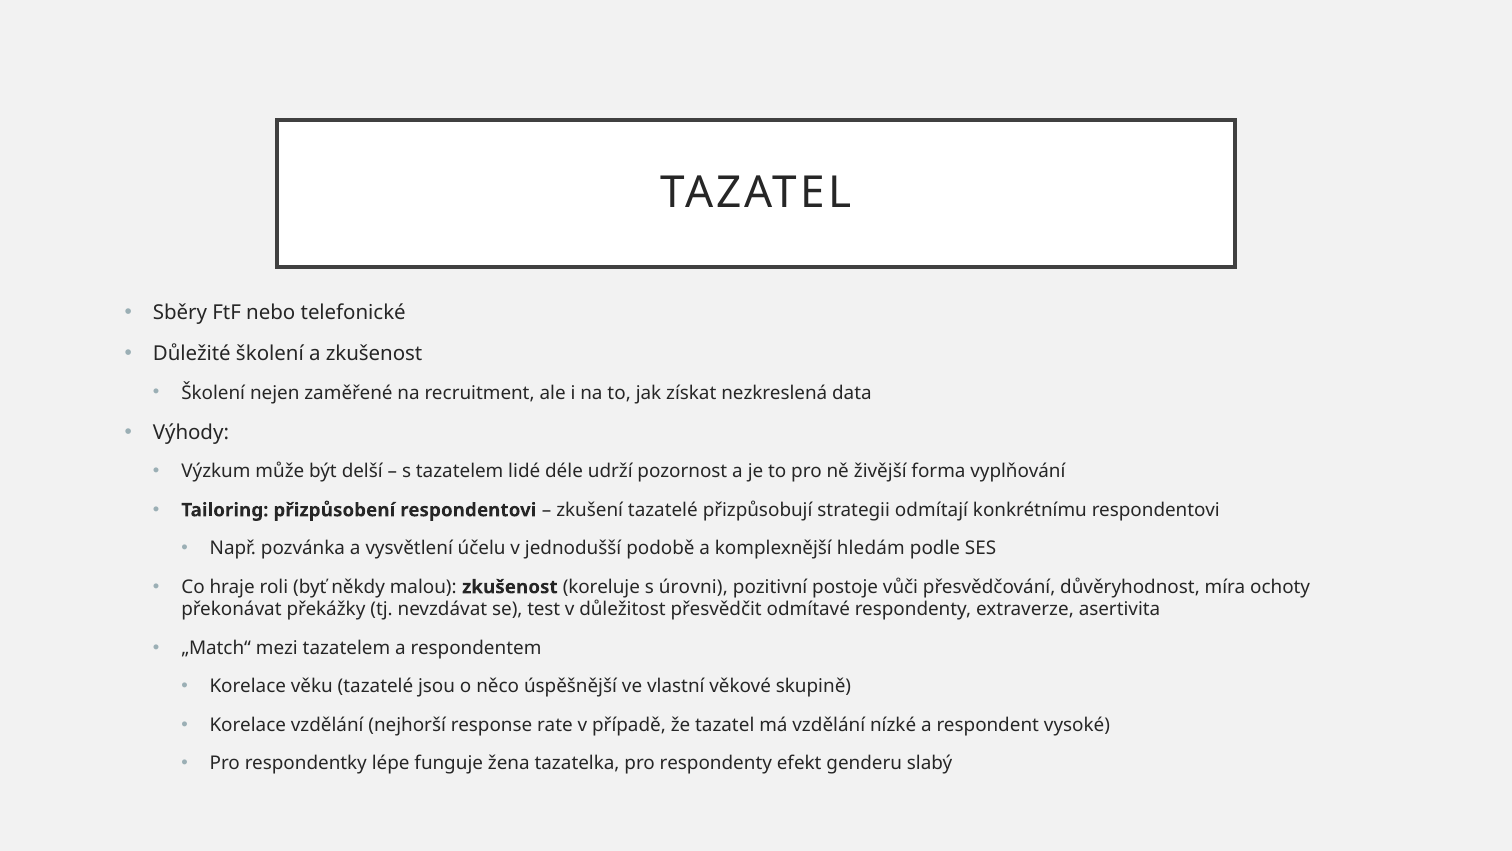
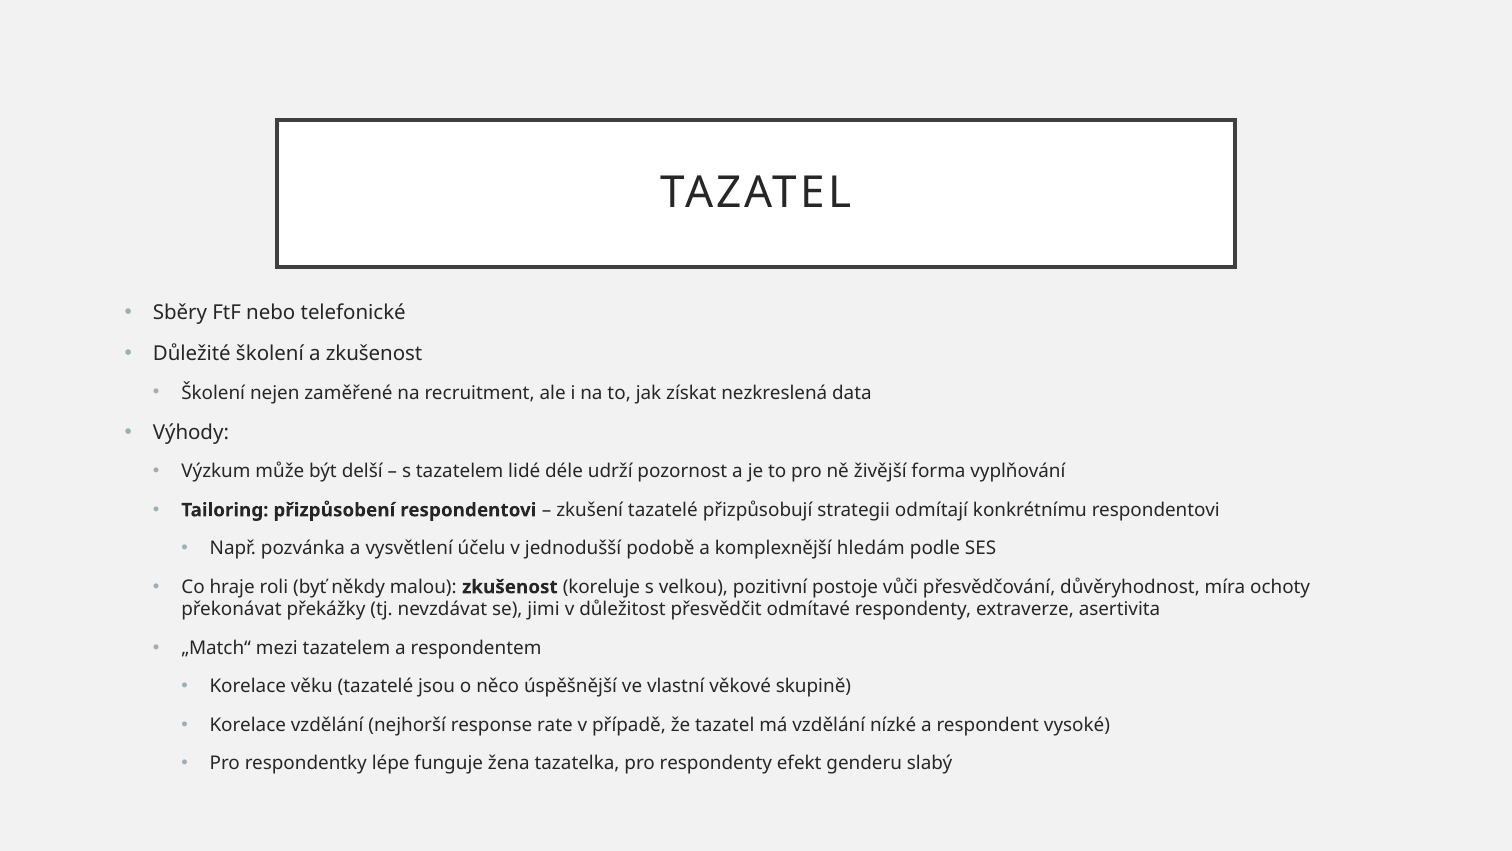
úrovni: úrovni -> velkou (693, 587)
test: test -> jimi (544, 609)
